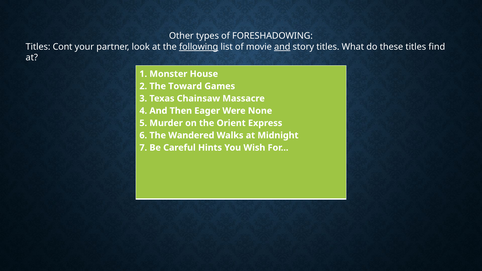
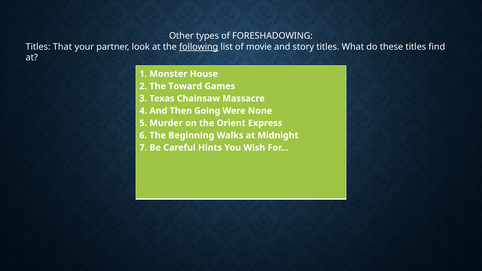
Cont: Cont -> That (62, 47)
and underline: present -> none (282, 47)
Eager: Eager -> Going (207, 111)
Wandered: Wandered -> Beginning (191, 135)
